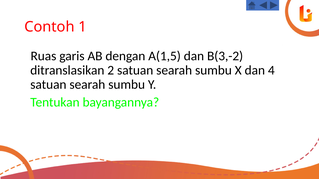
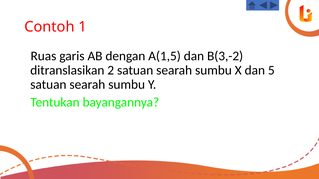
4: 4 -> 5 (271, 70)
